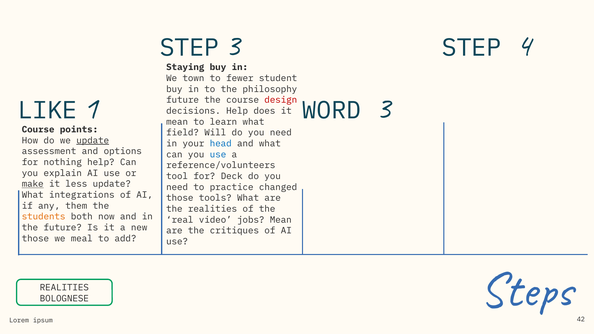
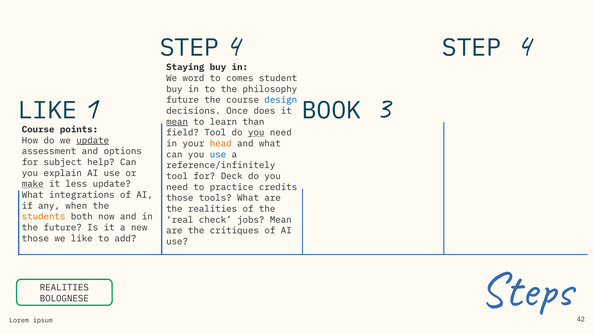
3: 3 -> 4 (233, 45)
town: town -> word (193, 78)
fewer: fewer -> comes (240, 78)
design colour: red -> blue (281, 100)
WORD: WORD -> BOOK (331, 110)
decisions Help: Help -> Once (237, 111)
mean underline: none -> present (177, 122)
learn what: what -> than (253, 122)
field Will: Will -> Tool (215, 133)
you underline: none -> present (256, 133)
head colour: blue -> orange (221, 144)
nothing: nothing -> subject (63, 162)
reference/volunteers: reference/volunteers -> reference/infinitely (221, 165)
changed: changed -> credits (278, 187)
them: them -> when (76, 206)
video: video -> check (215, 220)
we meal: meal -> like (82, 239)
